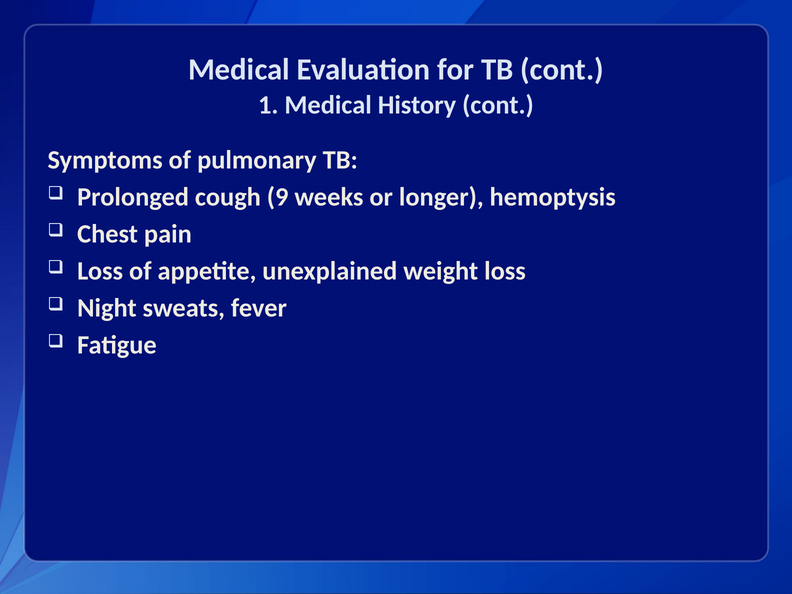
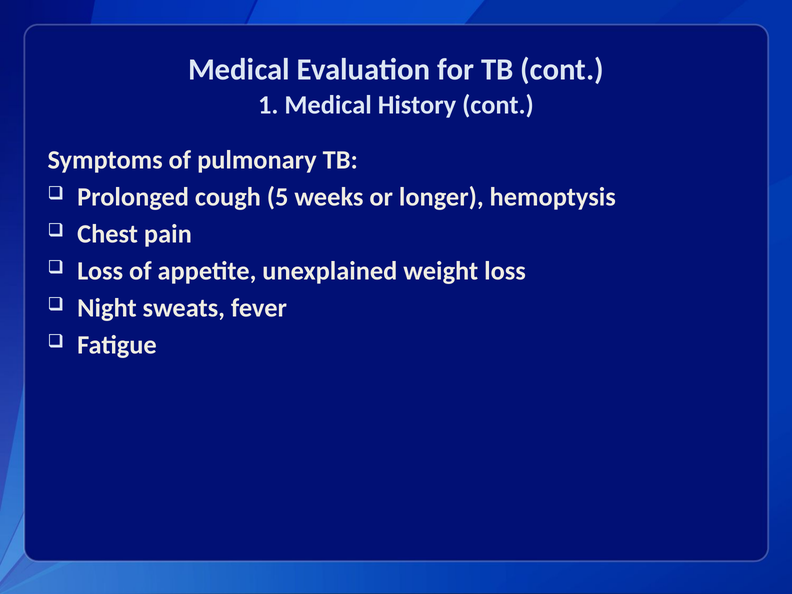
9: 9 -> 5 (278, 197)
